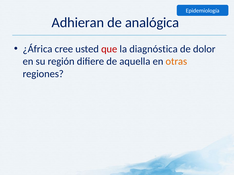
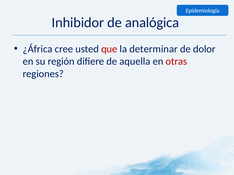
Adhieran: Adhieran -> Inhibidor (78, 23)
diagnóstica: diagnóstica -> determinar (154, 49)
otras colour: orange -> red (176, 62)
